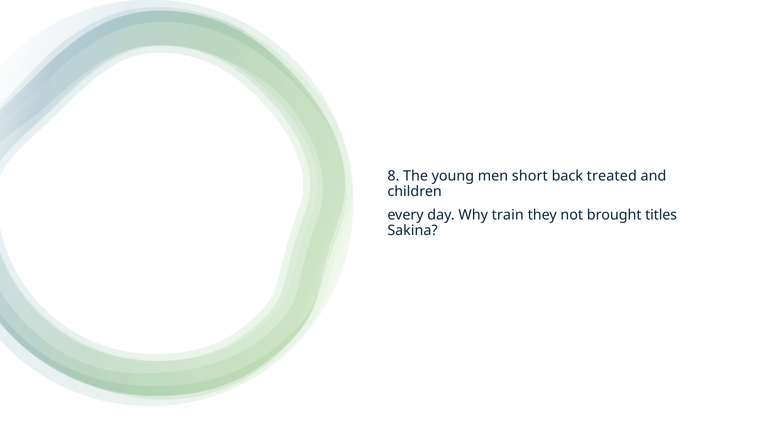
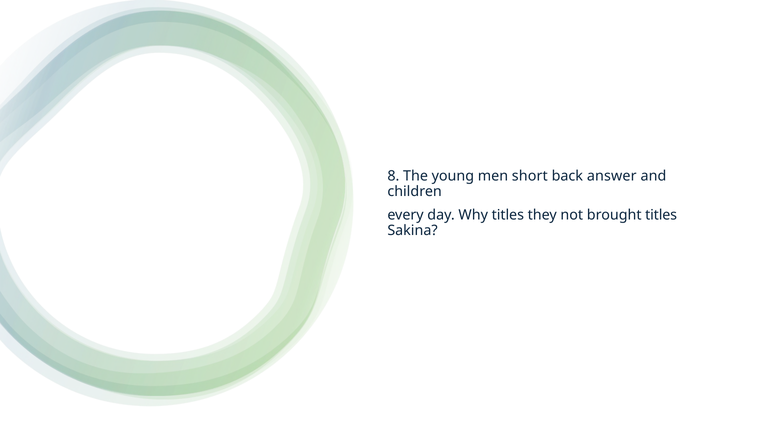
treated: treated -> answer (612, 176)
Why train: train -> titles (508, 215)
